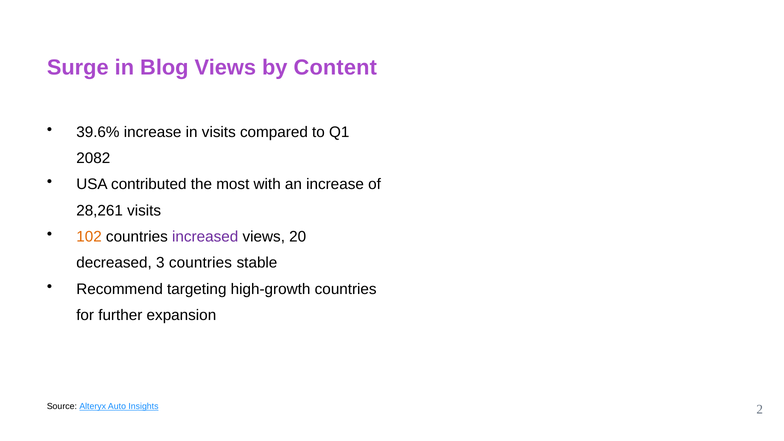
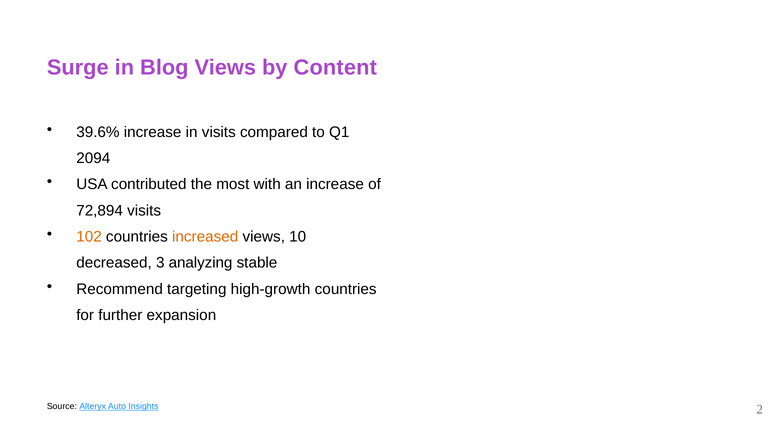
2082: 2082 -> 2094 (93, 158)
28,261: 28,261 -> 72,894 (100, 211)
increased colour: purple -> orange (205, 237)
20: 20 -> 10 (298, 237)
3 countries: countries -> analyzing (201, 263)
